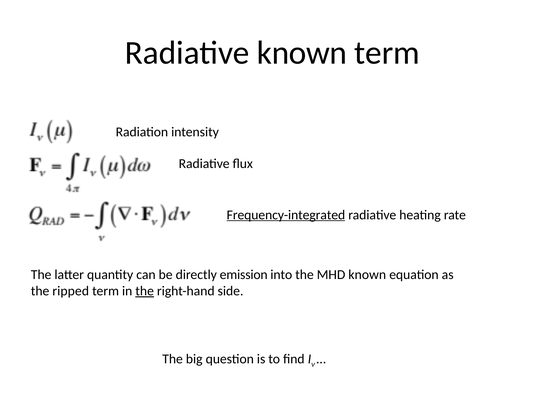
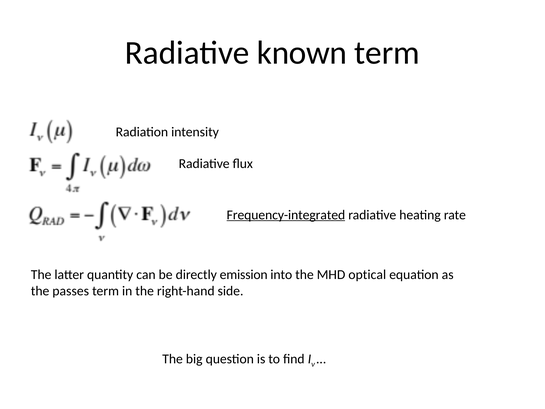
MHD known: known -> optical (367, 274)
ripped: ripped -> passes (71, 291)
the underline: present -> none (145, 291)
